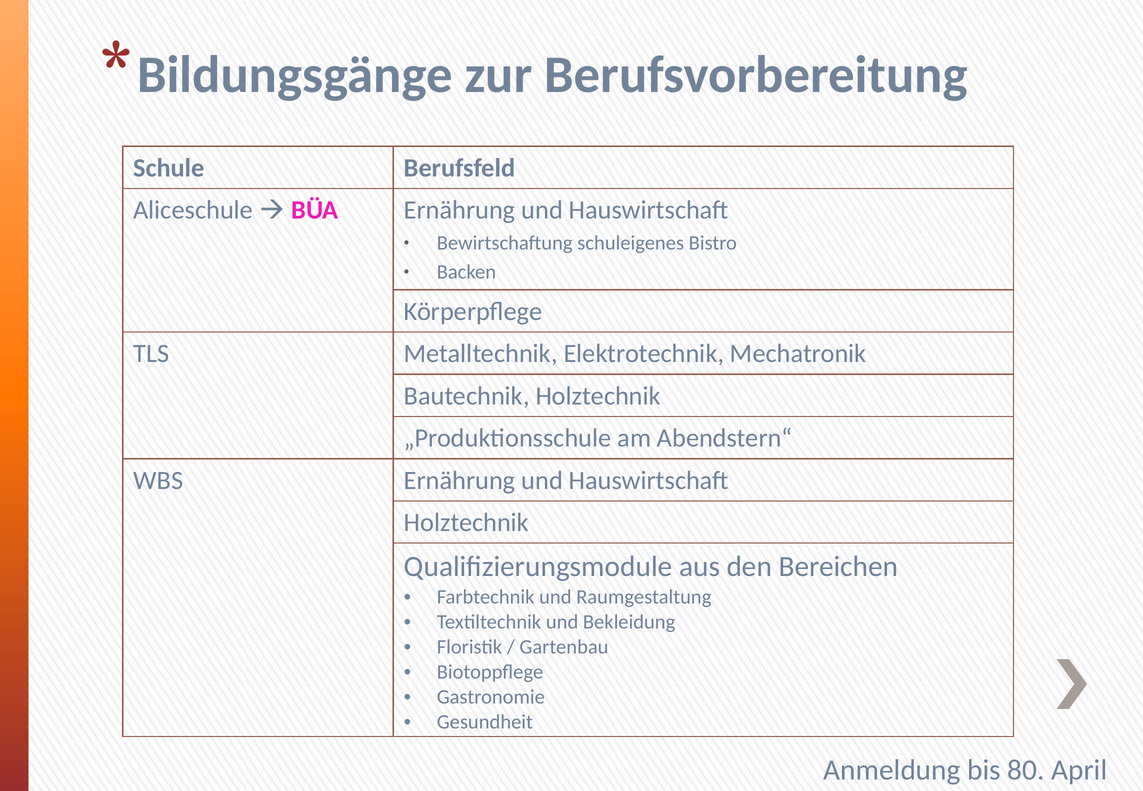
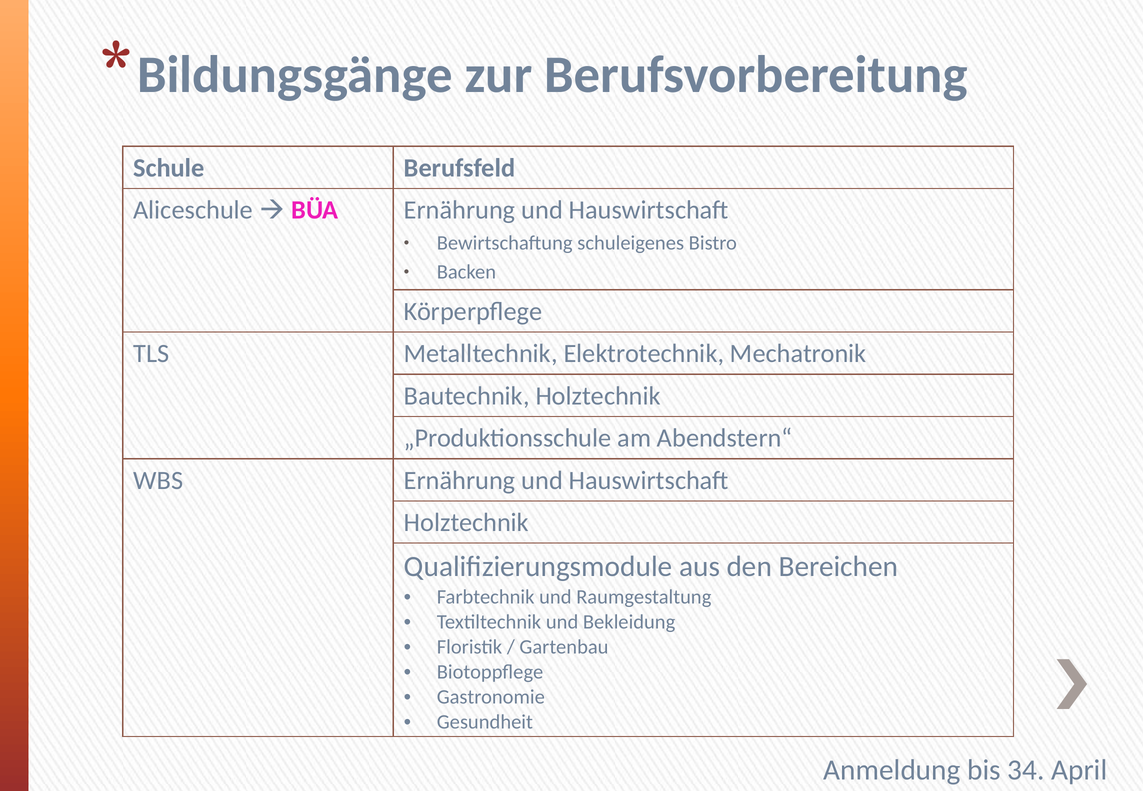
80: 80 -> 34 (1026, 770)
